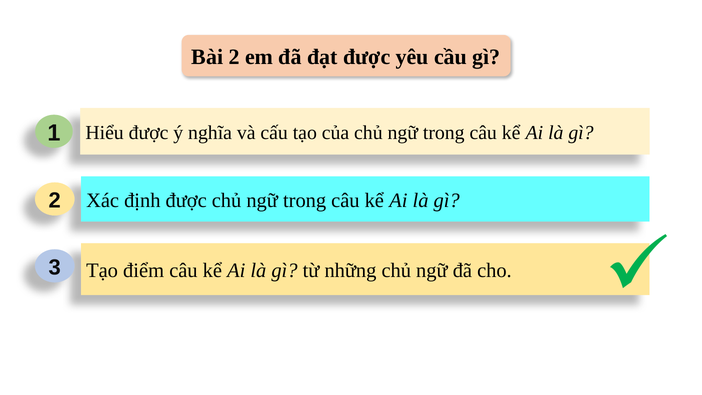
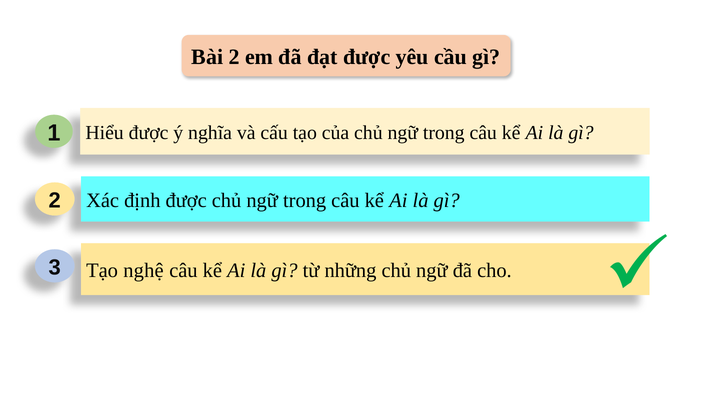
điểm: điểm -> nghệ (143, 270)
